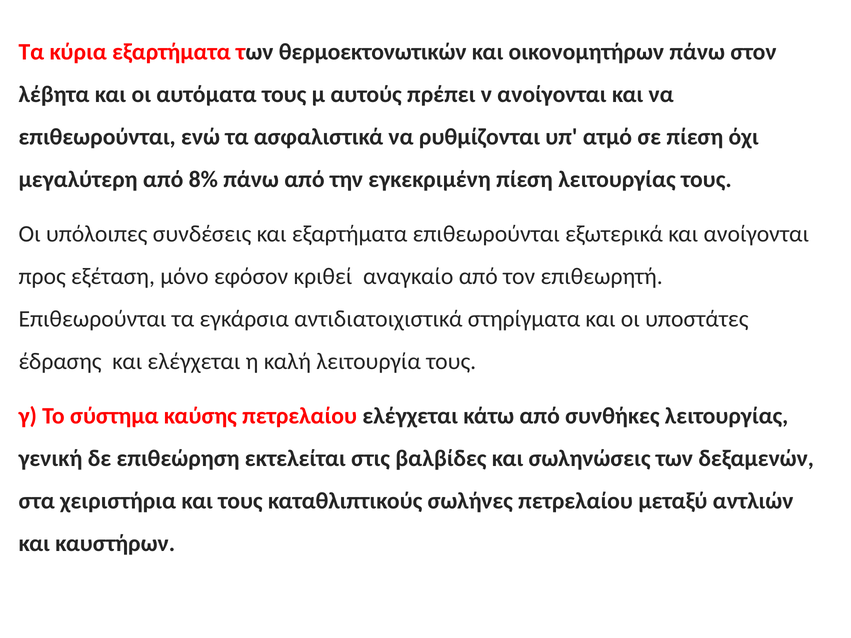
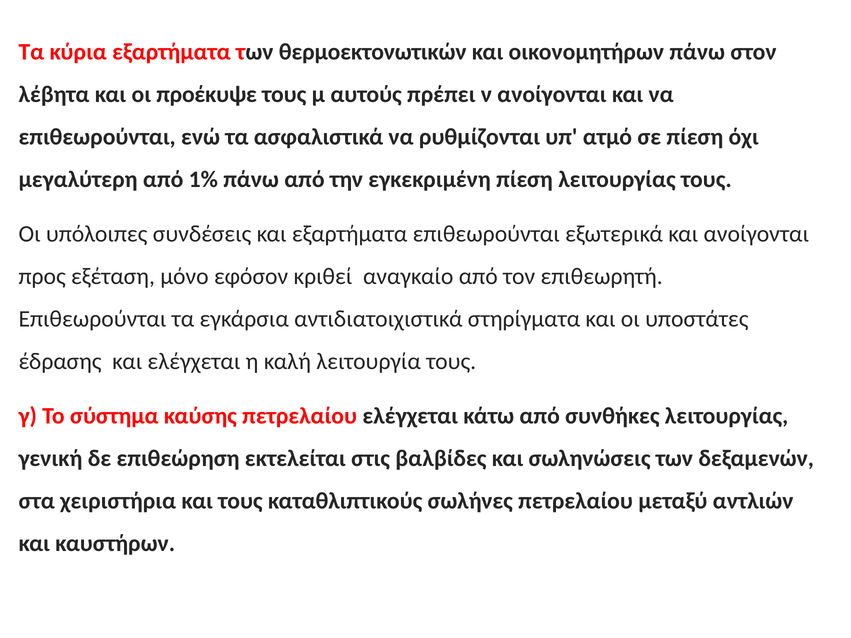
αυτόματα: αυτόματα -> προέκυψε (207, 94)
8%: 8% -> 1% (203, 179)
